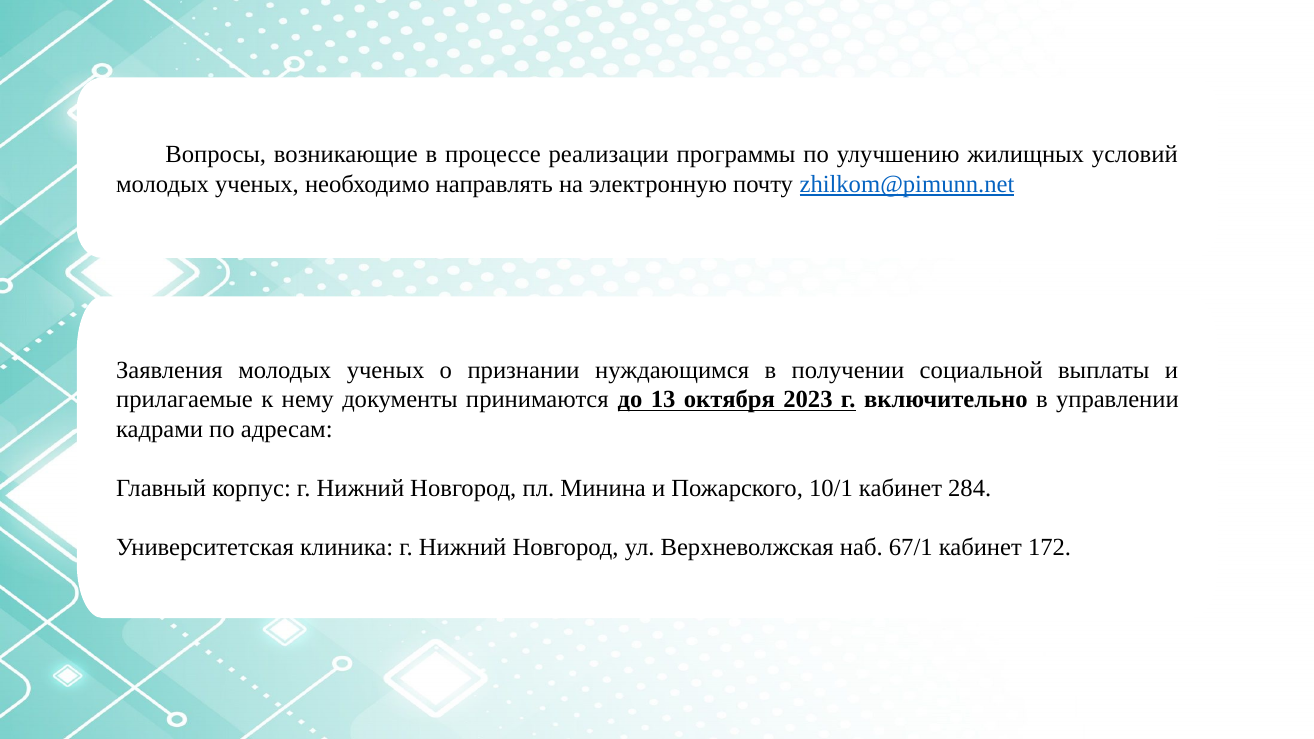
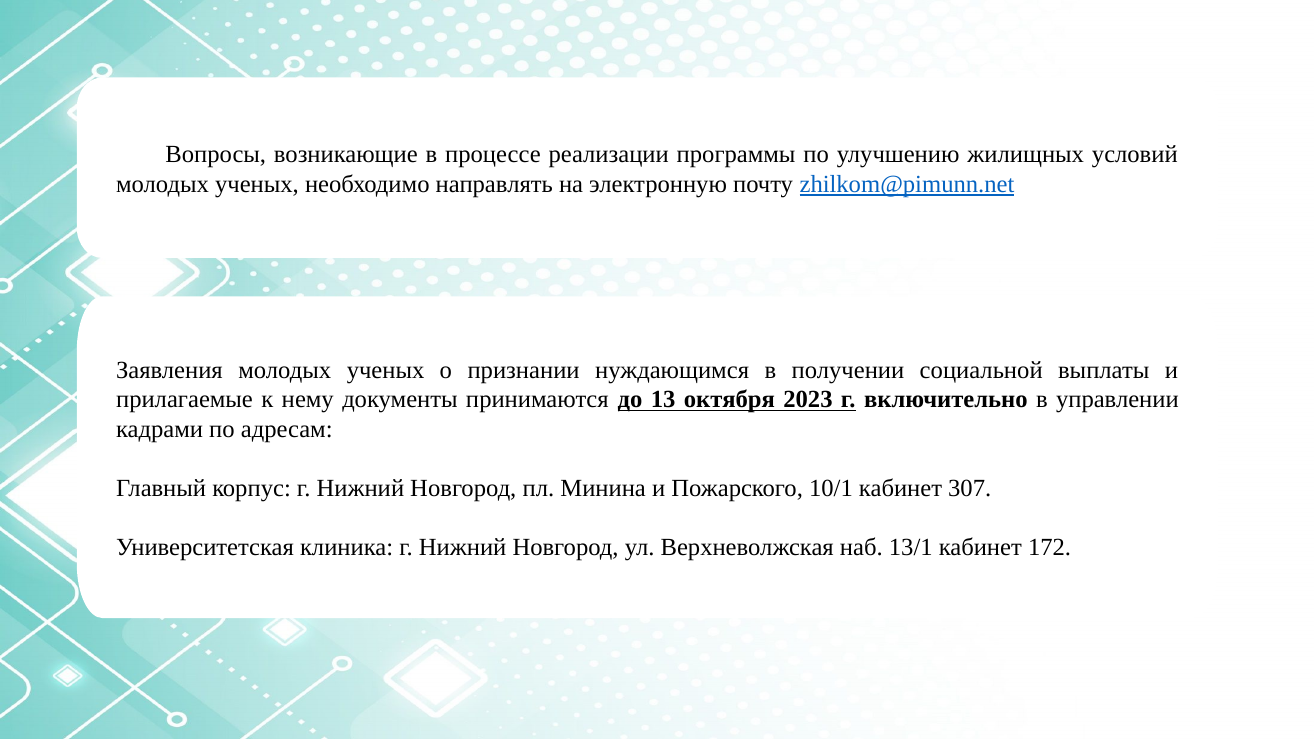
284: 284 -> 307 (970, 489)
67/1: 67/1 -> 13/1 (911, 548)
